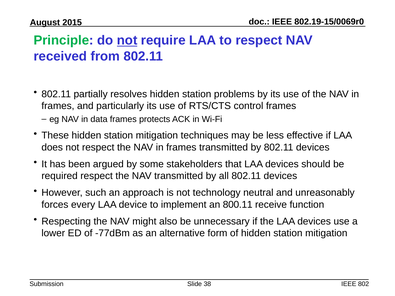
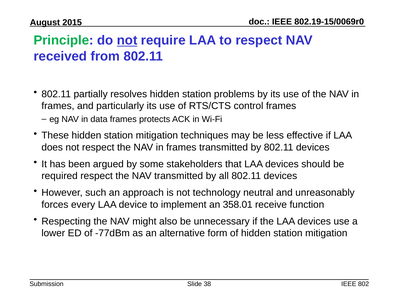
800.11: 800.11 -> 358.01 (238, 205)
